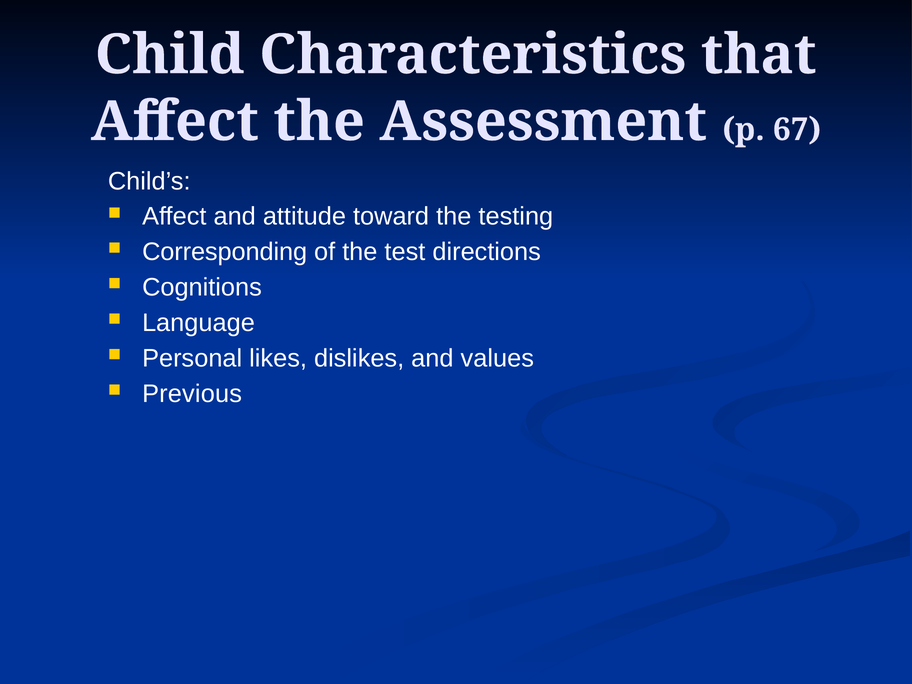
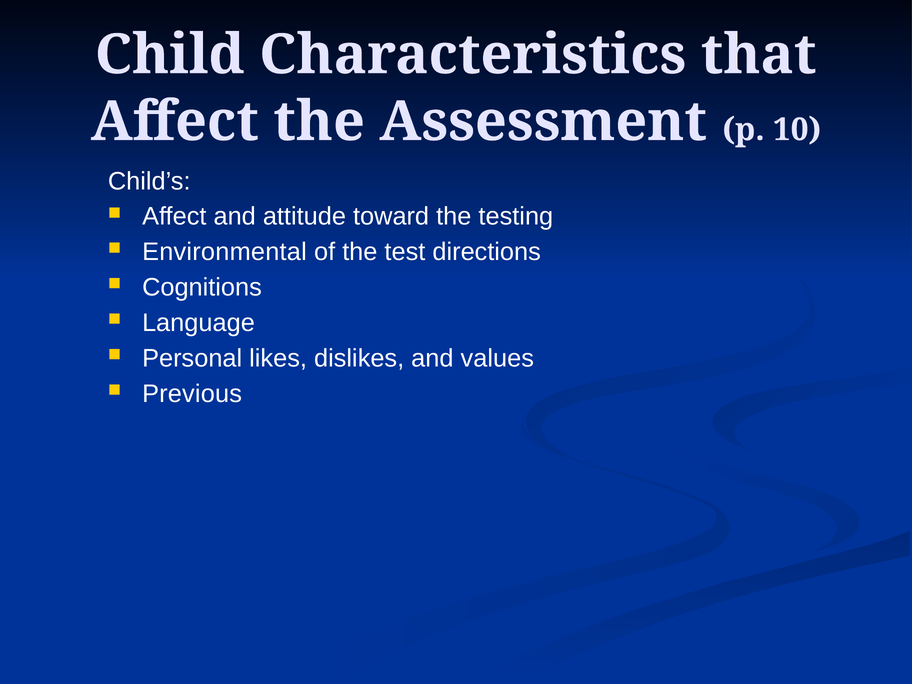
67: 67 -> 10 (797, 130)
Corresponding: Corresponding -> Environmental (224, 252)
